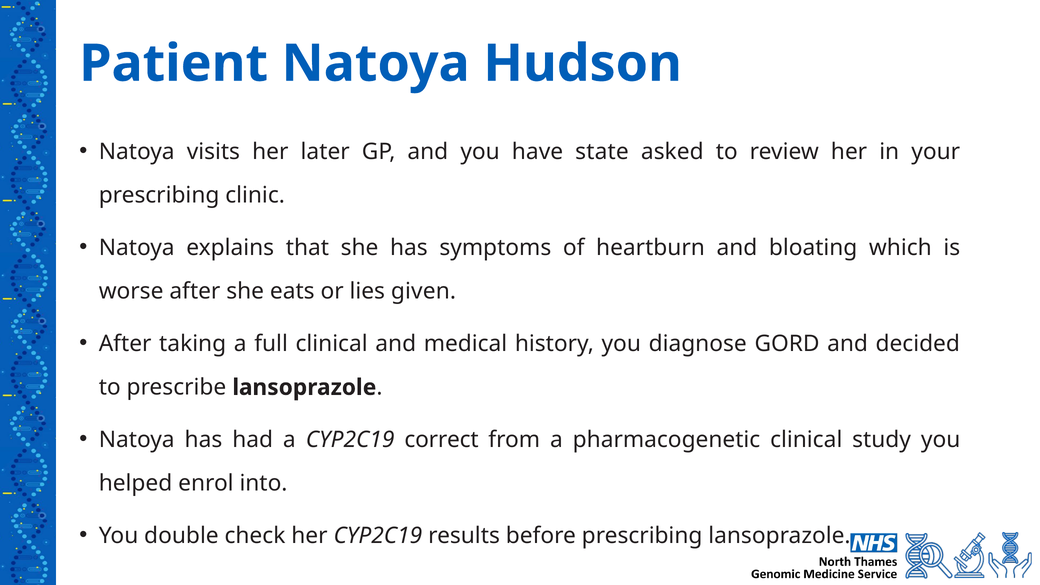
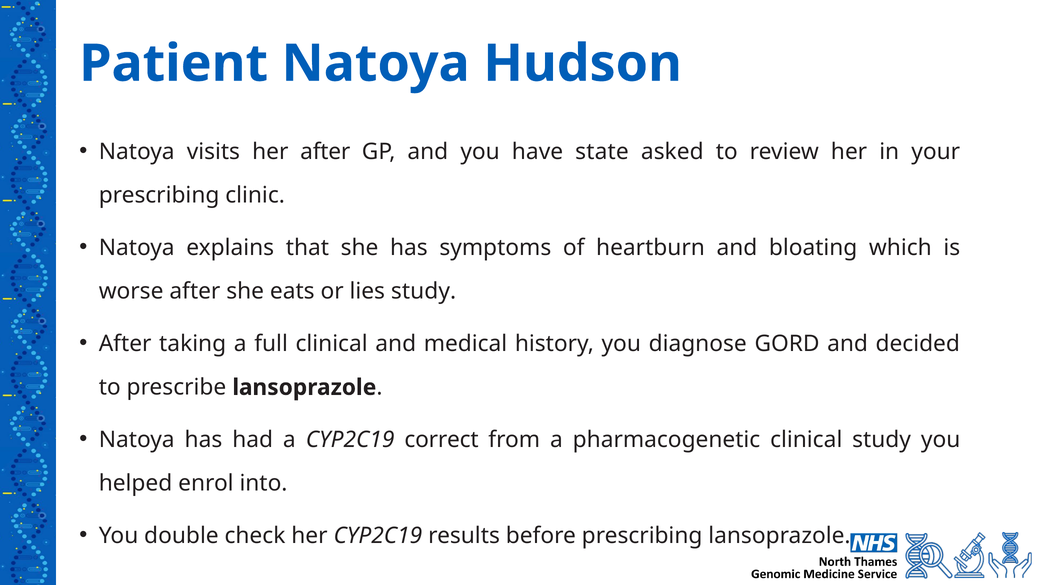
her later: later -> after (325, 152)
lies given: given -> study (424, 291)
